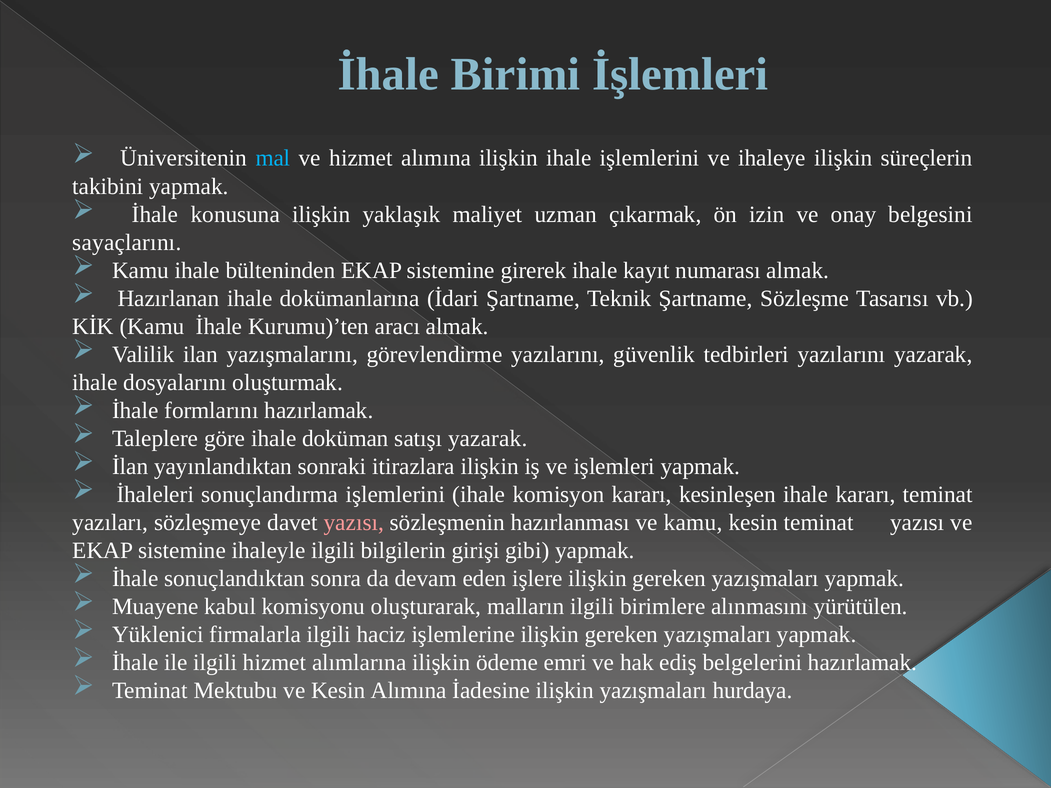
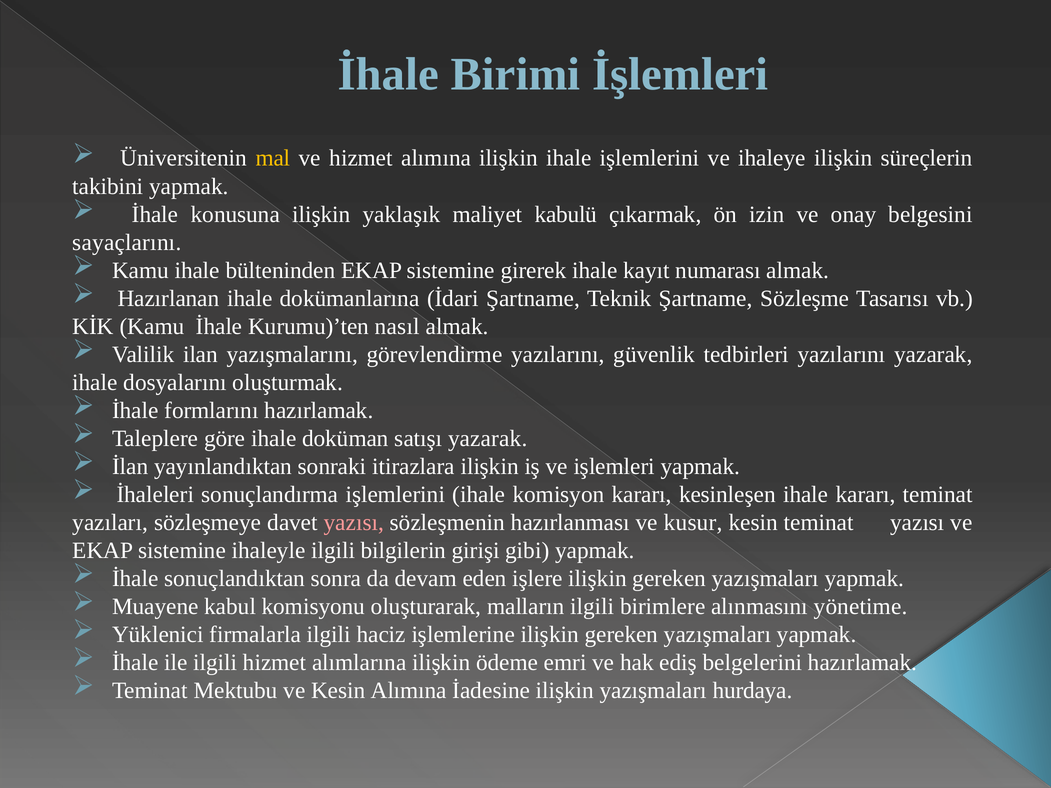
mal colour: light blue -> yellow (273, 158)
uzman: uzman -> kabulü (566, 214)
aracı: aracı -> nasıl (397, 326)
ve kamu: kamu -> kusur (693, 523)
yürütülen: yürütülen -> yönetime (861, 607)
